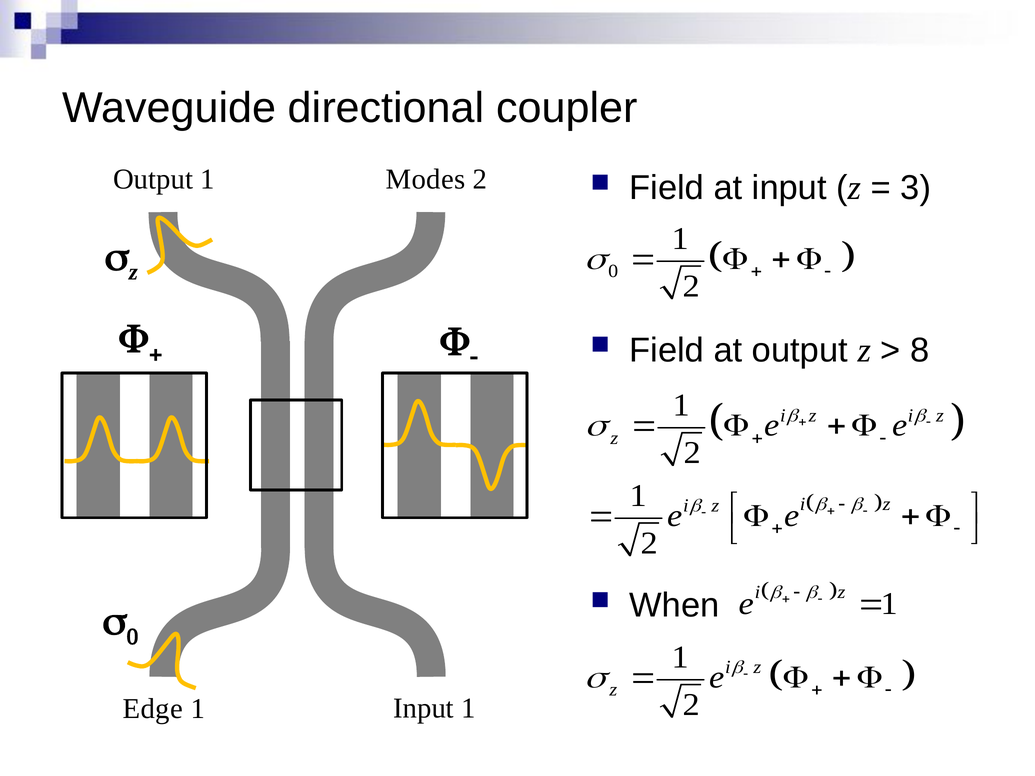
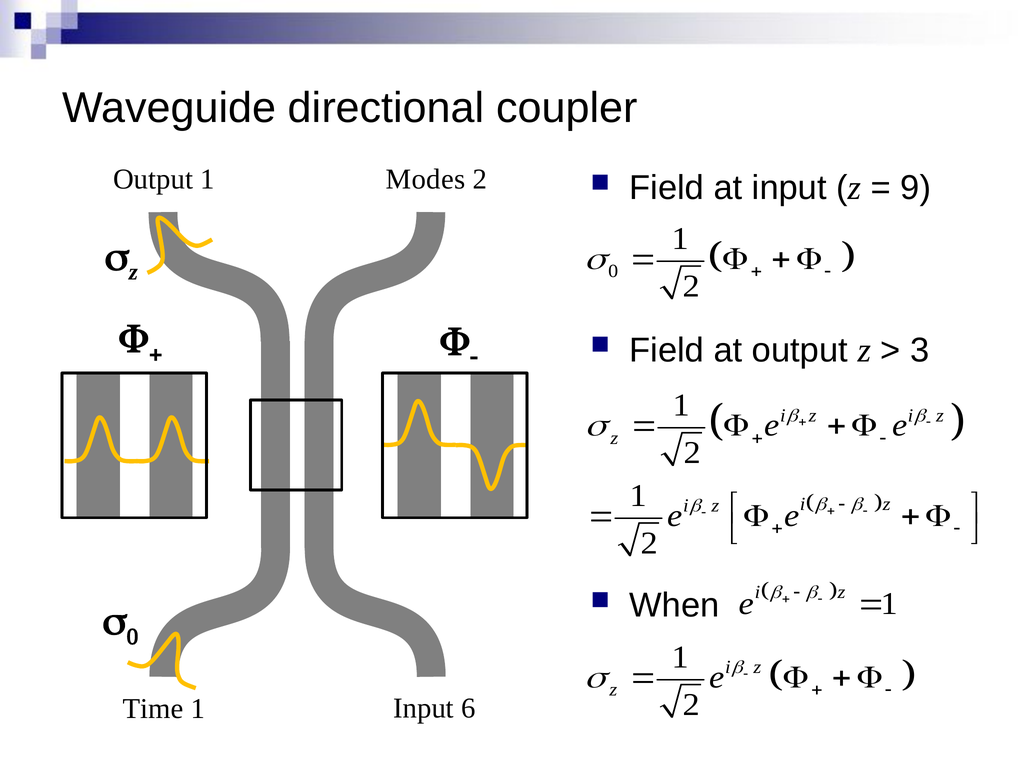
3: 3 -> 9 (916, 188)
8: 8 -> 3 (920, 350)
Edge: Edge -> Time (153, 709)
Input 1: 1 -> 6 (468, 708)
